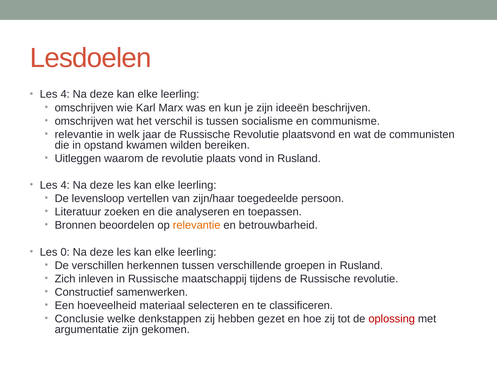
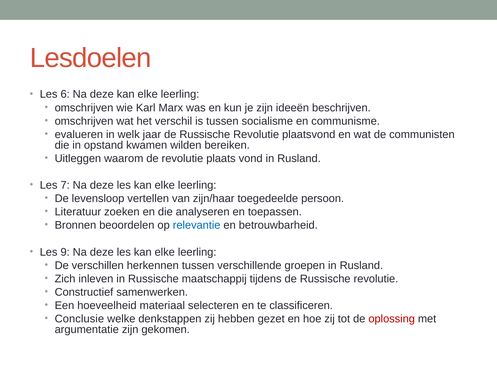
4: 4 -> 6 (65, 94)
relevantie: relevantie -> evalueren (79, 134)
4: 4 -> 7 (65, 185)
relevantie colour: orange -> blue (197, 225)
0: 0 -> 9 (65, 252)
